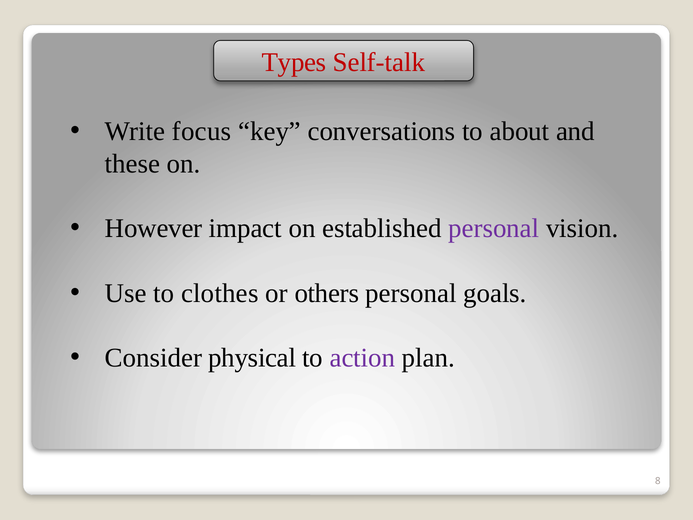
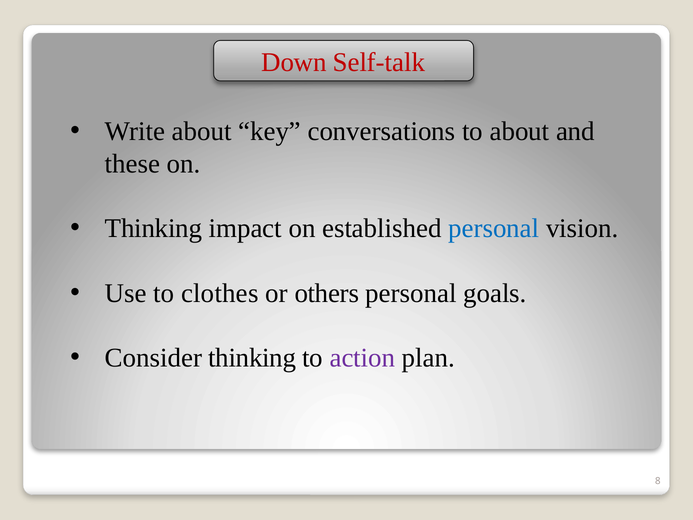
Types: Types -> Down (294, 62)
Write focus: focus -> about (202, 131)
However: However -> Thinking (154, 228)
personal colour: purple -> blue (494, 228)
Consider physical: physical -> thinking (252, 358)
